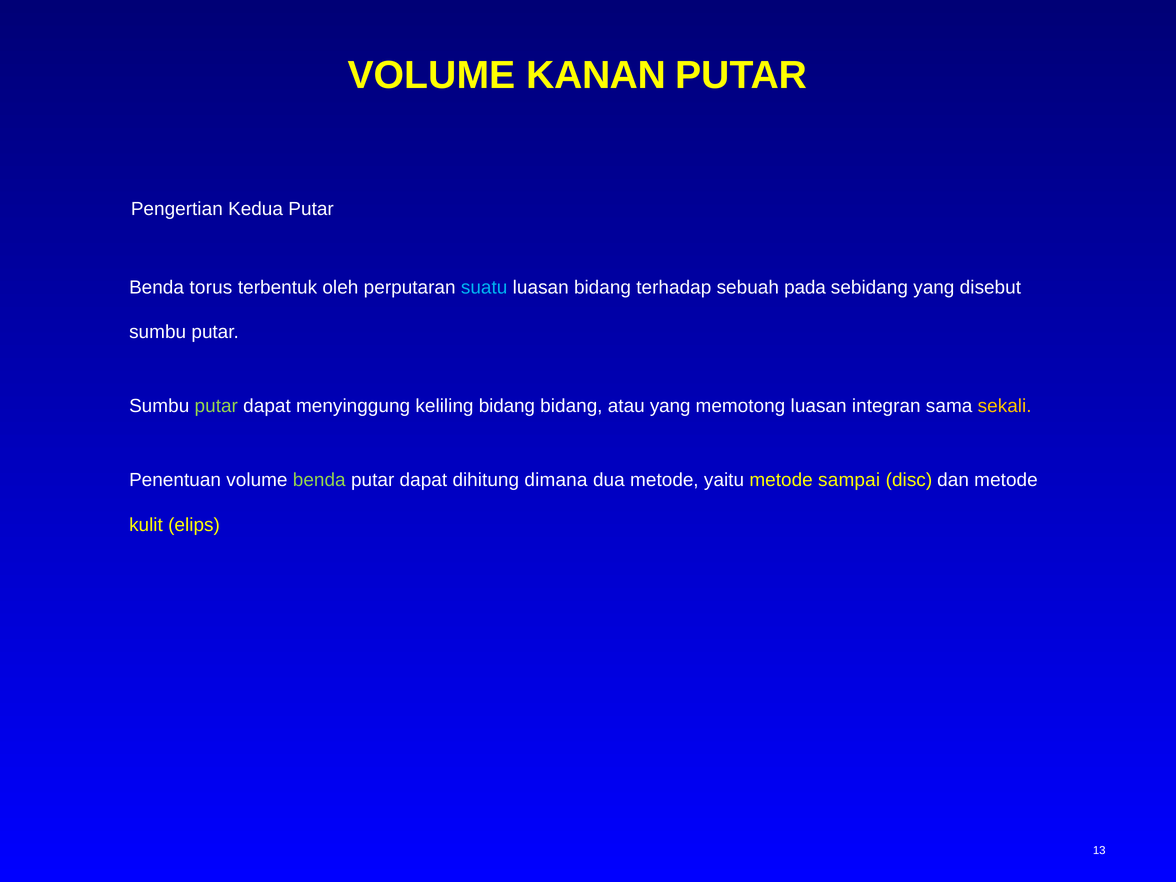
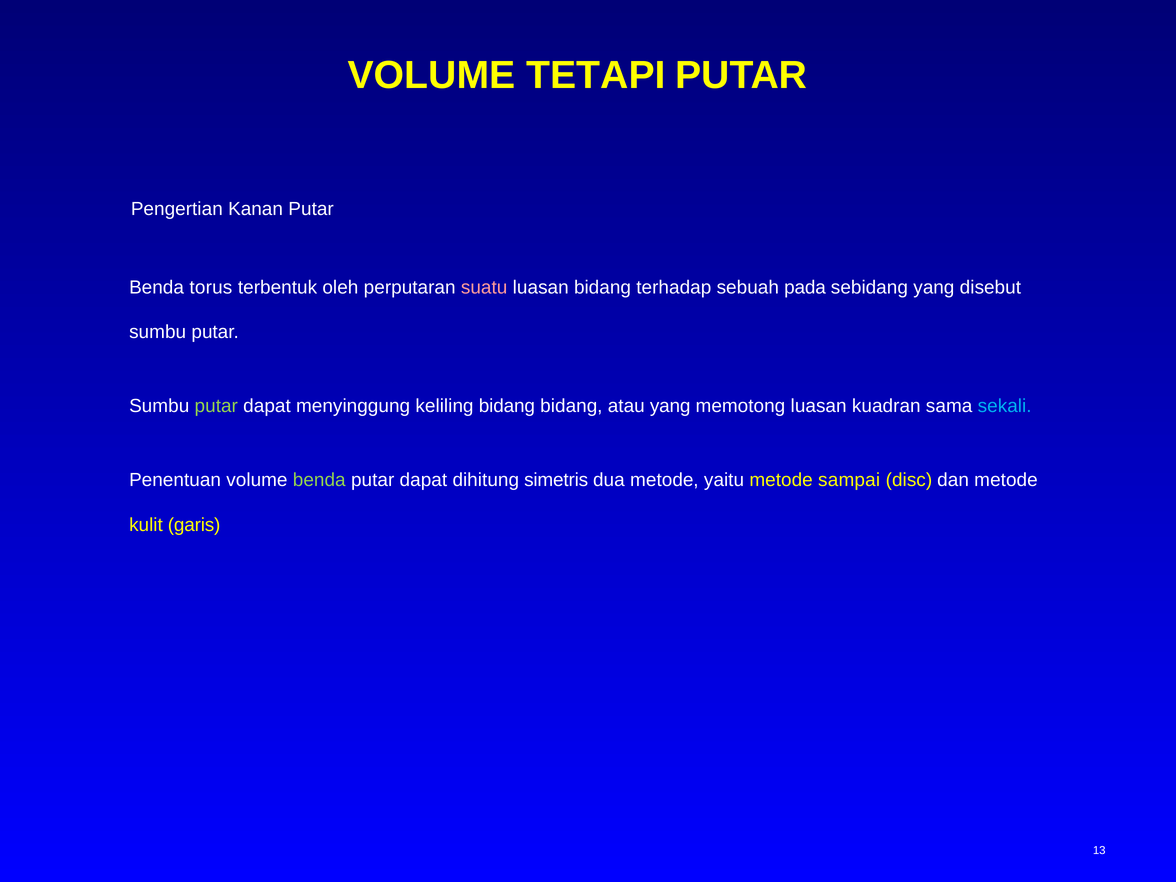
KANAN: KANAN -> TETAPI (596, 75)
Kedua: Kedua -> Kanan (256, 209)
suatu colour: light blue -> pink (484, 288)
integran: integran -> kuadran (886, 406)
sekali colour: yellow -> light blue (1005, 406)
dimana: dimana -> simetris (556, 480)
elips: elips -> garis (194, 525)
